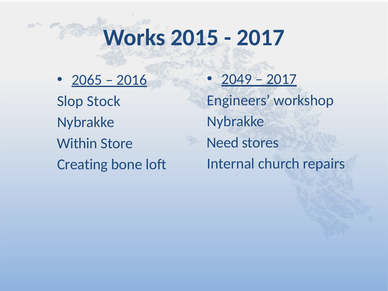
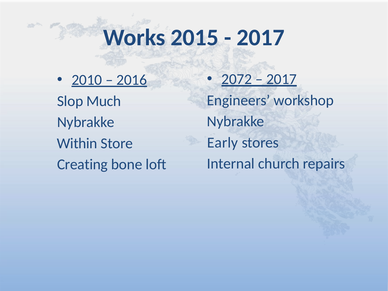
2049: 2049 -> 2072 (237, 79)
2065: 2065 -> 2010 (87, 80)
Stock: Stock -> Much (104, 101)
Need: Need -> Early (223, 143)
